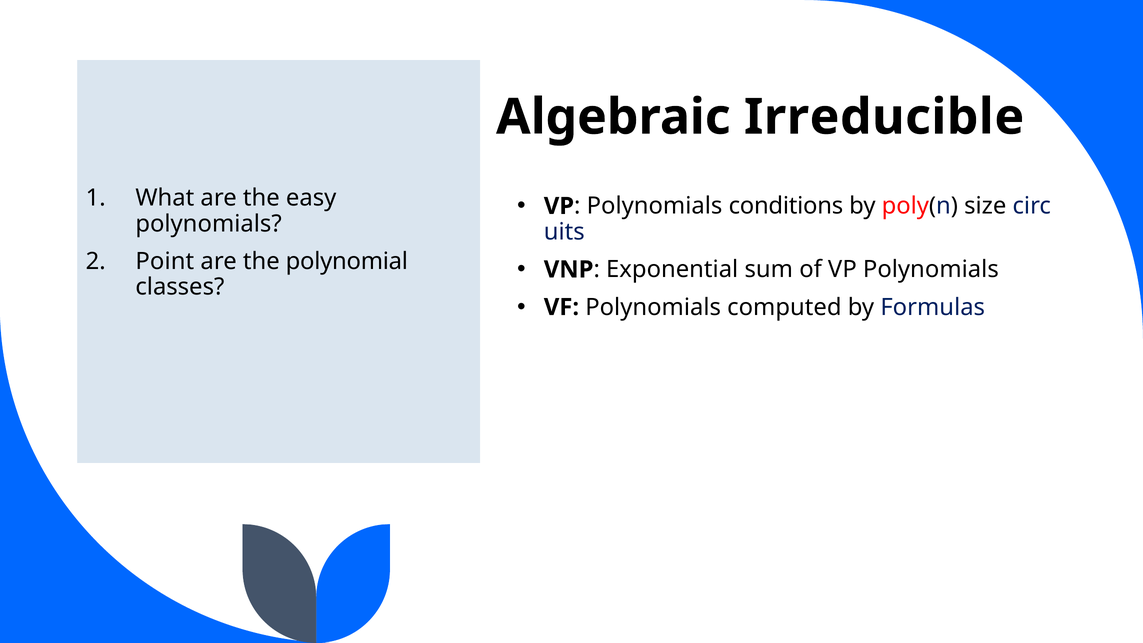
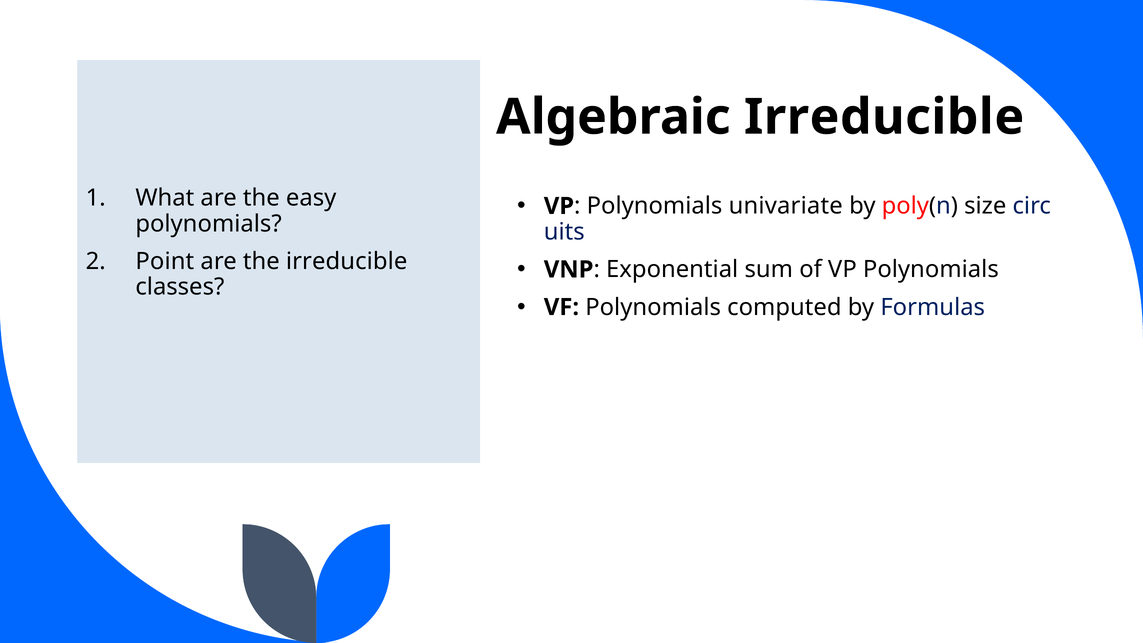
conditions: conditions -> univariate (786, 206)
the polynomial: polynomial -> irreducible (347, 261)
